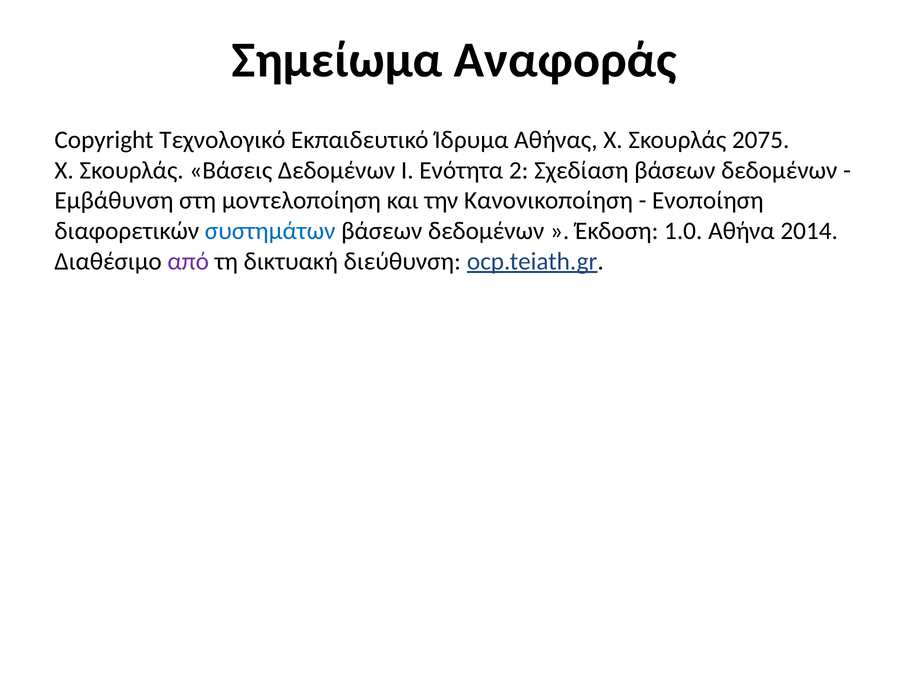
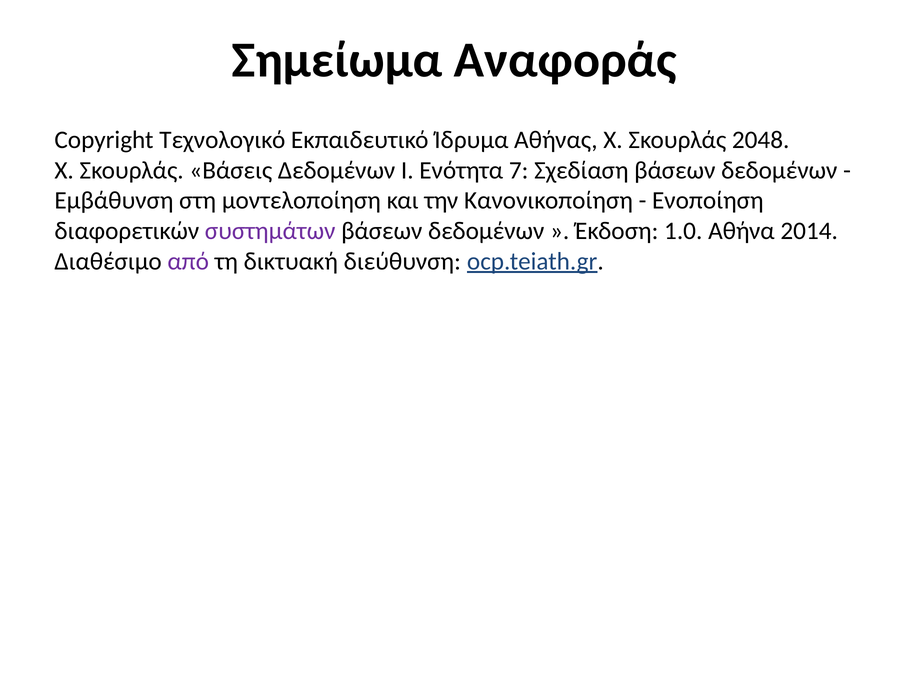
2075: 2075 -> 2048 (761, 140)
2: 2 -> 7 (519, 170)
συστημάτων colour: blue -> purple (270, 231)
